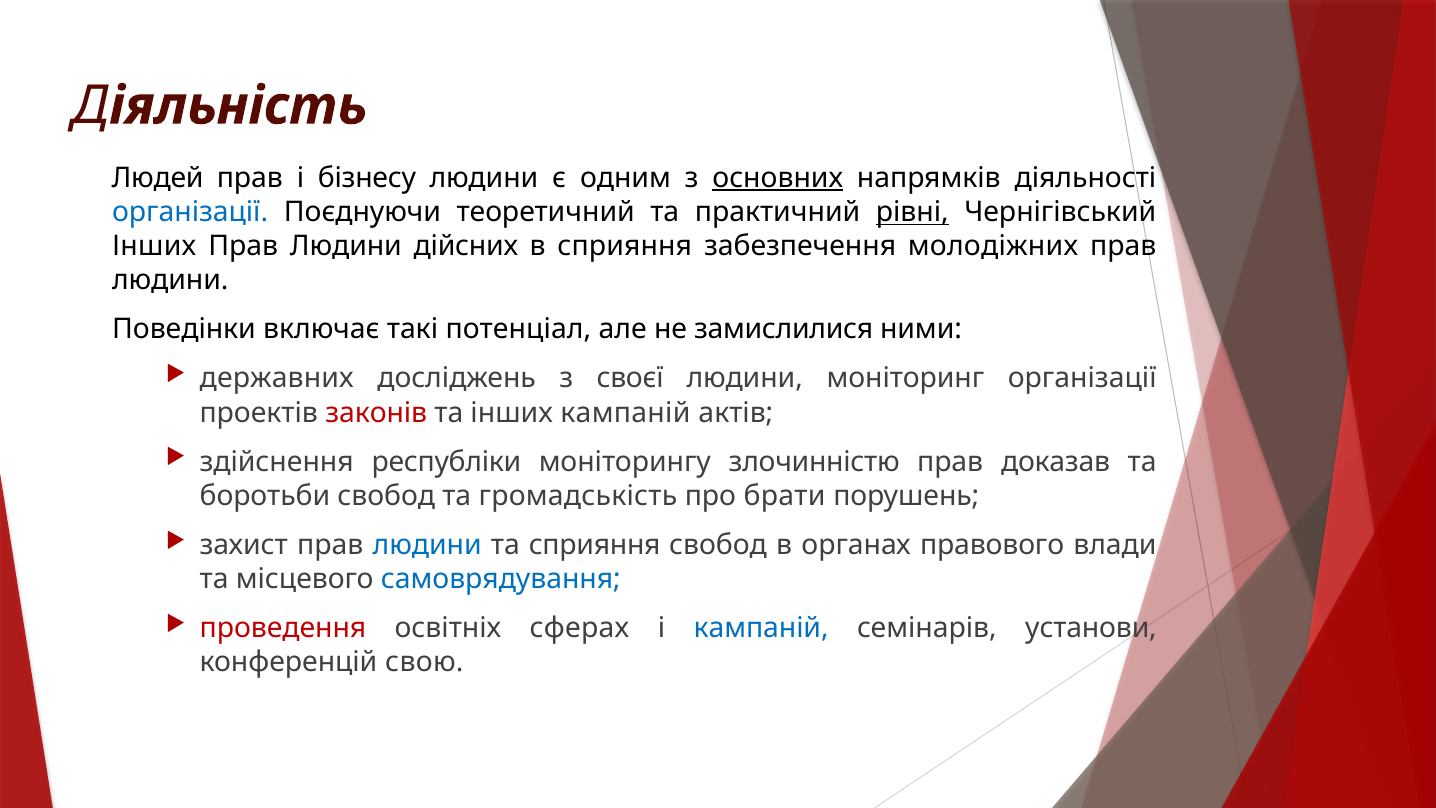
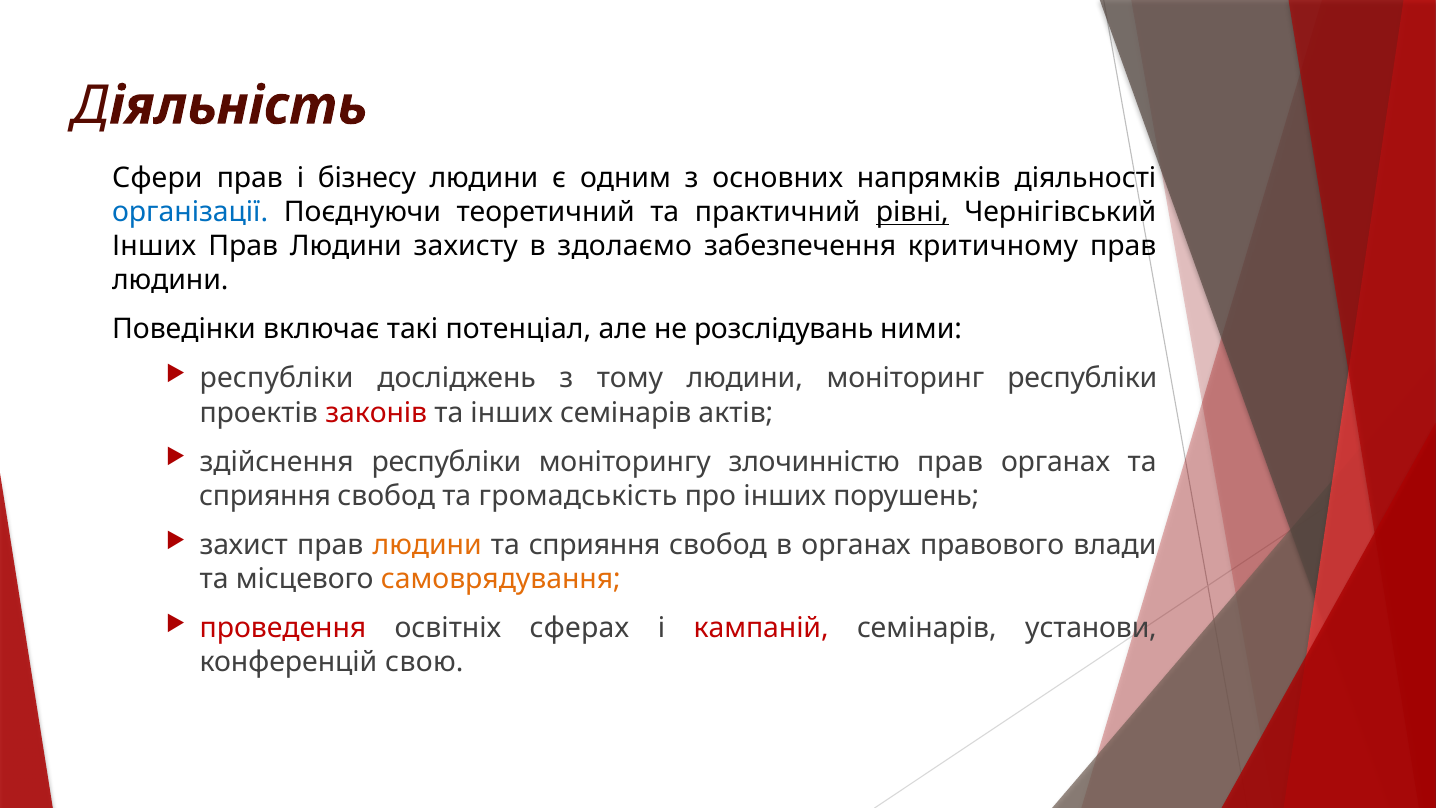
Людей: Людей -> Сфери (157, 178)
основних underline: present -> none (778, 178)
дійсних: дійсних -> захисту (466, 246)
в сприяння: сприяння -> здолаємо (625, 246)
молодіжних: молодіжних -> критичному (993, 246)
замислилися: замислилися -> розслідувань (784, 329)
державних: державних -> республіки (277, 378)
своєї: своєї -> тому (630, 378)
моніторинг організації: організації -> республіки (1082, 378)
інших кампаній: кампаній -> семінарів (626, 413)
прав доказав: доказав -> органах (1056, 462)
боротьби: боротьби -> сприяння (265, 496)
про брати: брати -> інших (785, 496)
людини colour: blue -> orange (427, 545)
самоврядування colour: blue -> orange (501, 579)
кампаній colour: blue -> red (761, 628)
